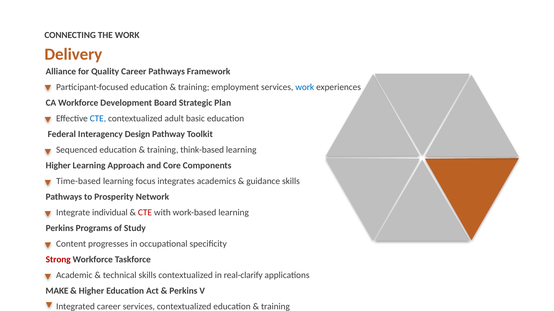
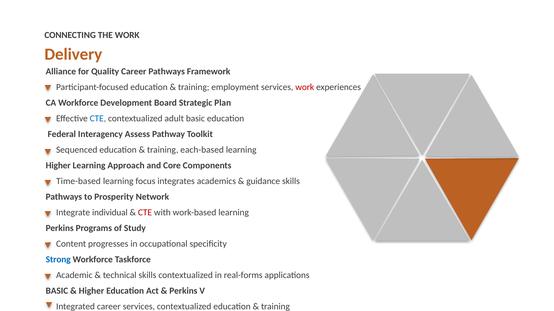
work colour: blue -> red (305, 87)
Design: Design -> Assess (137, 134)
think-based: think-based -> each-based (202, 150)
Strong colour: red -> blue (58, 260)
real-clarify: real-clarify -> real-forms (243, 276)
MAKE: MAKE -> BASIC (57, 291)
